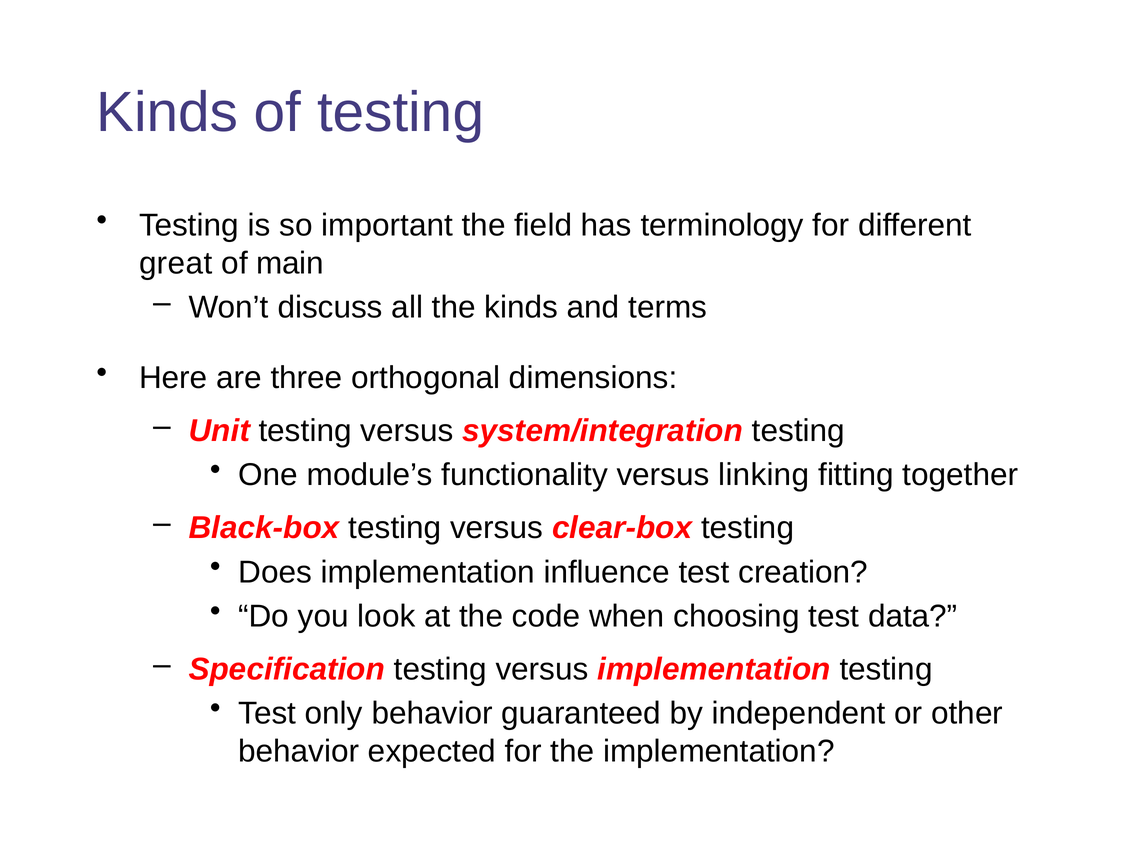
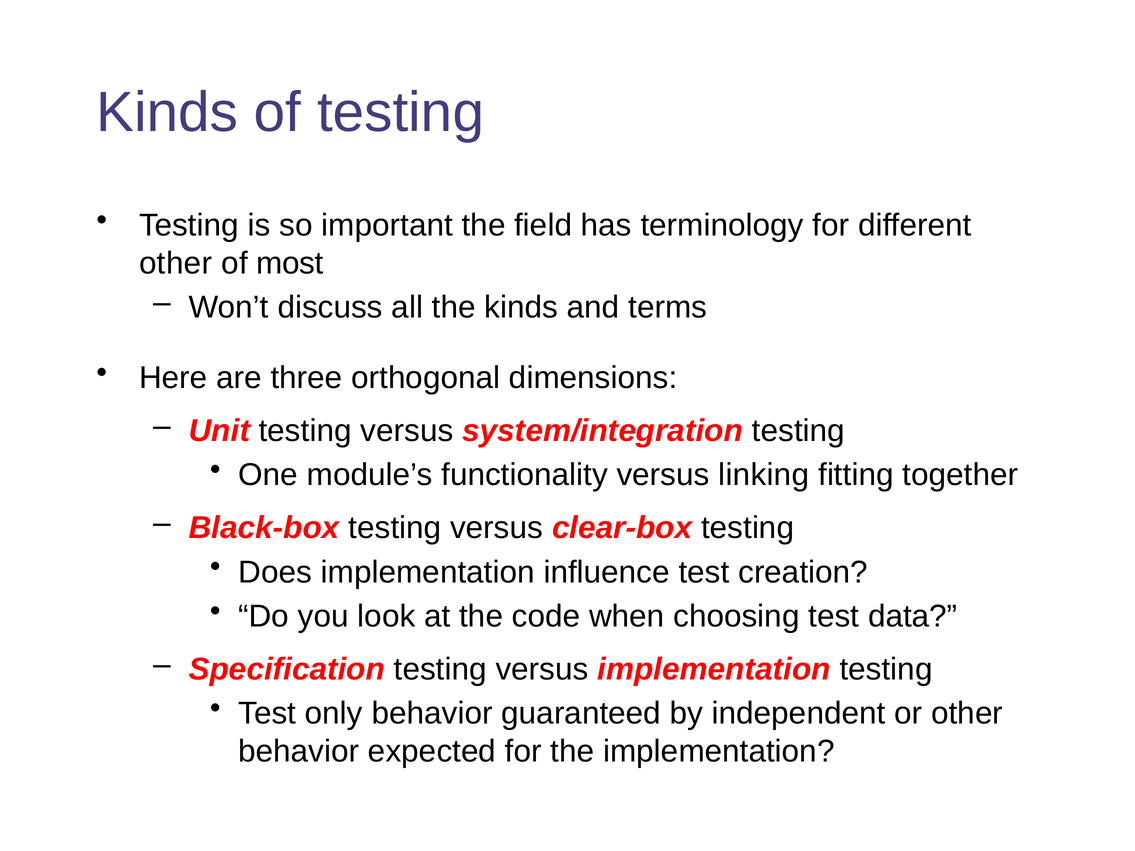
great: great -> other (176, 263)
main: main -> most (290, 263)
